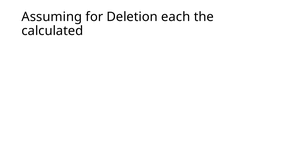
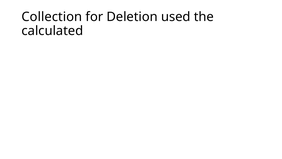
Assuming: Assuming -> Collection (52, 17)
each: each -> used (176, 17)
